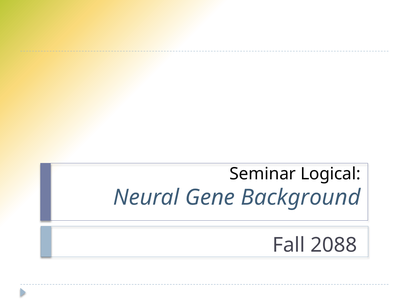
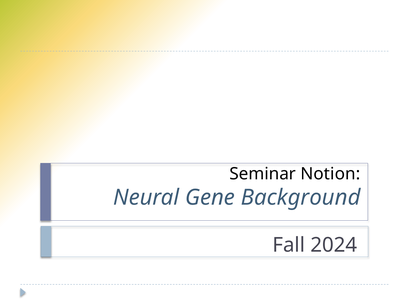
Logical: Logical -> Notion (330, 174)
2088: 2088 -> 2024 (334, 245)
